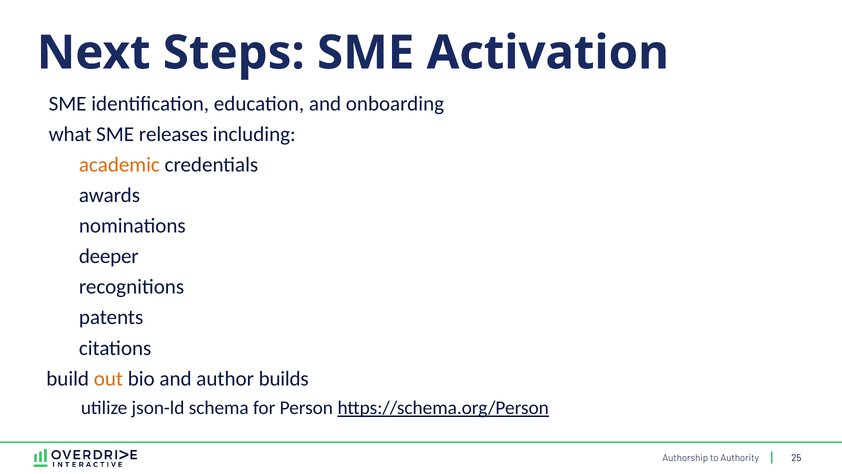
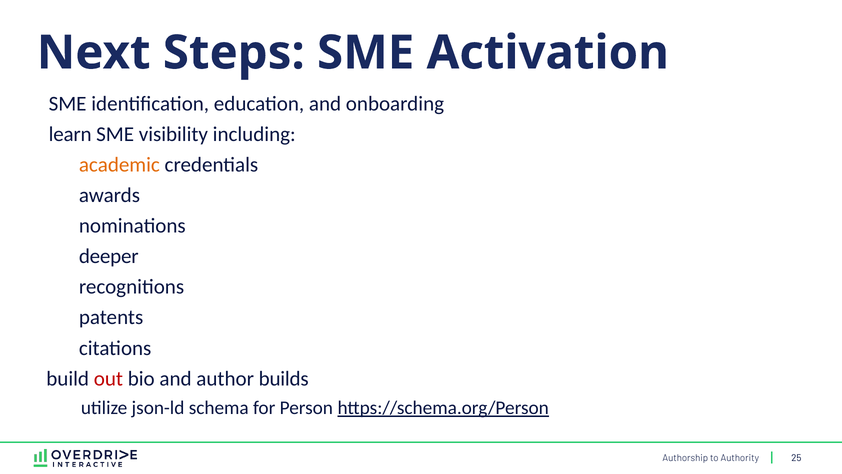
what: what -> learn (70, 134)
releases: releases -> visibility (173, 134)
out colour: orange -> red (108, 378)
